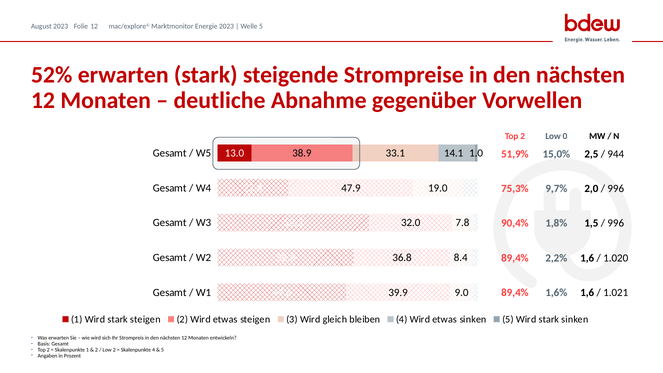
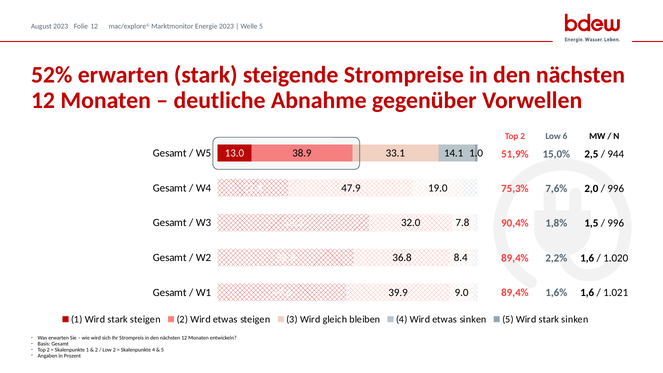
0: 0 -> 6 (565, 136)
9,7%: 9,7% -> 7,6% (556, 189)
